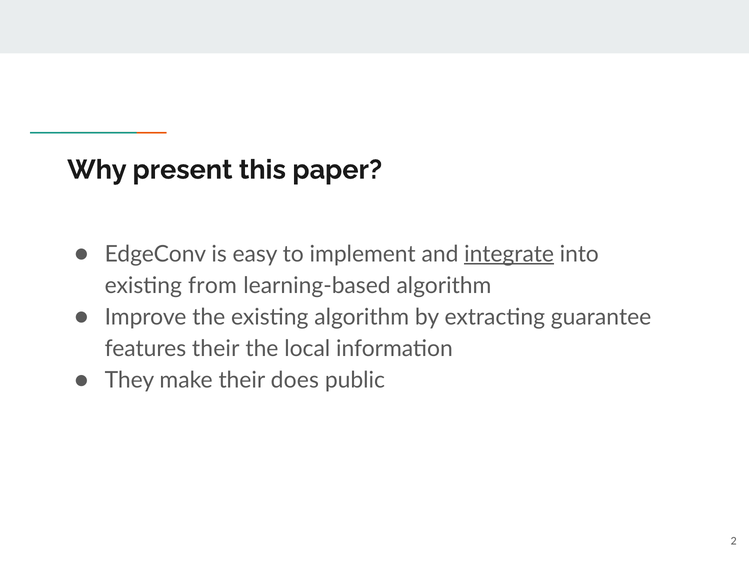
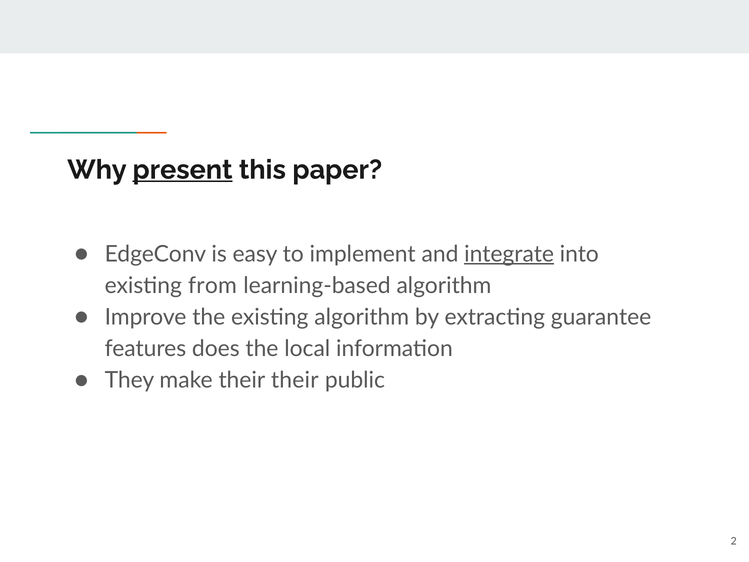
present underline: none -> present (182, 170)
features their: their -> does (216, 349)
their does: does -> their (295, 380)
